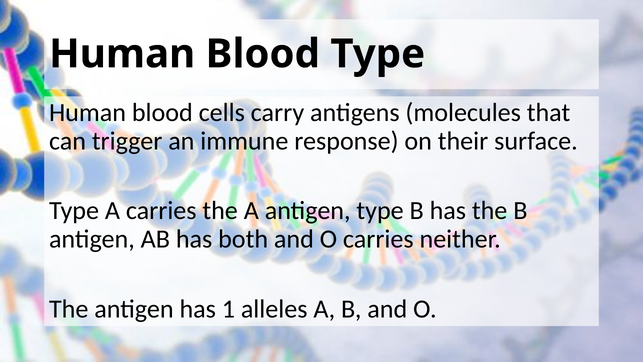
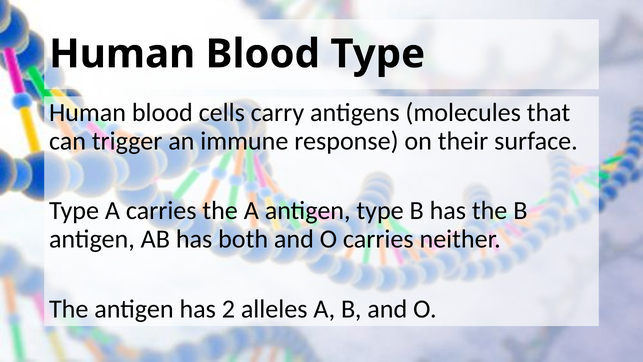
1: 1 -> 2 (228, 309)
